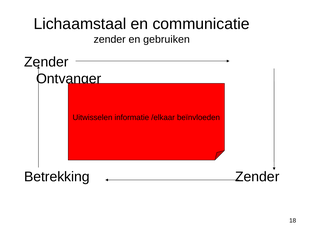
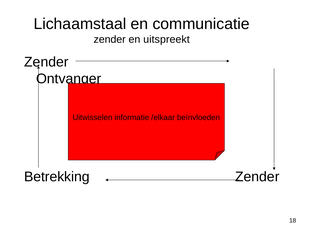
gebruiken: gebruiken -> uitspreekt (166, 39)
